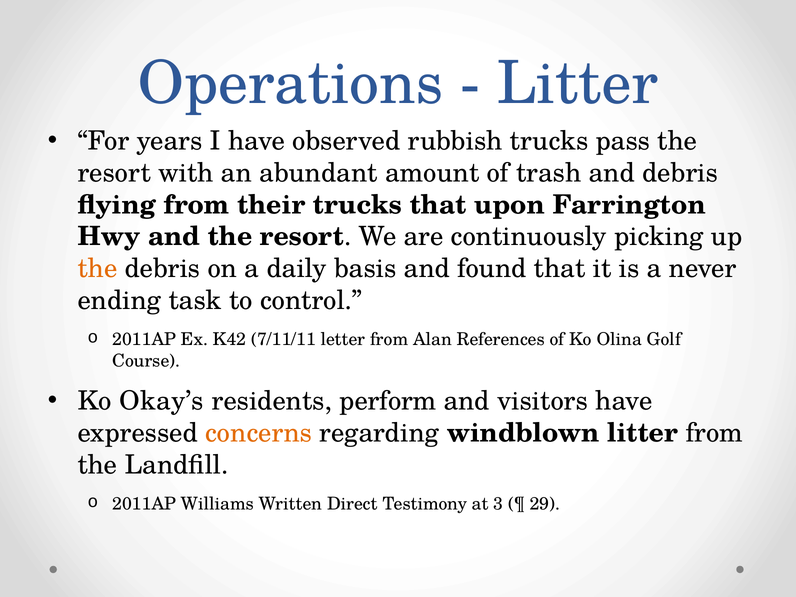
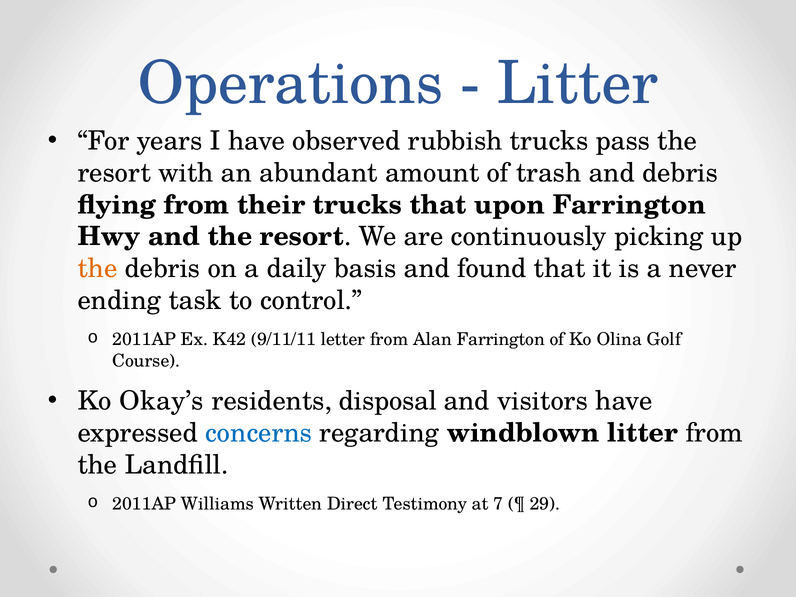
7/11/11: 7/11/11 -> 9/11/11 (284, 339)
Alan References: References -> Farrington (501, 339)
perform: perform -> disposal (388, 401)
concerns colour: orange -> blue (259, 433)
3: 3 -> 7 (498, 504)
